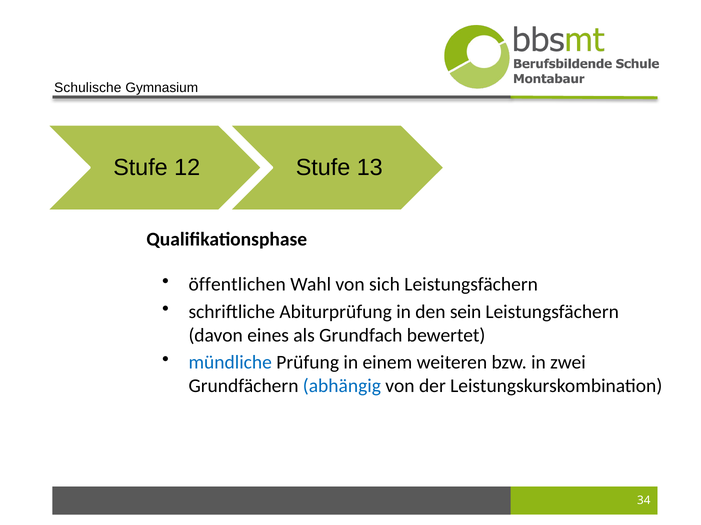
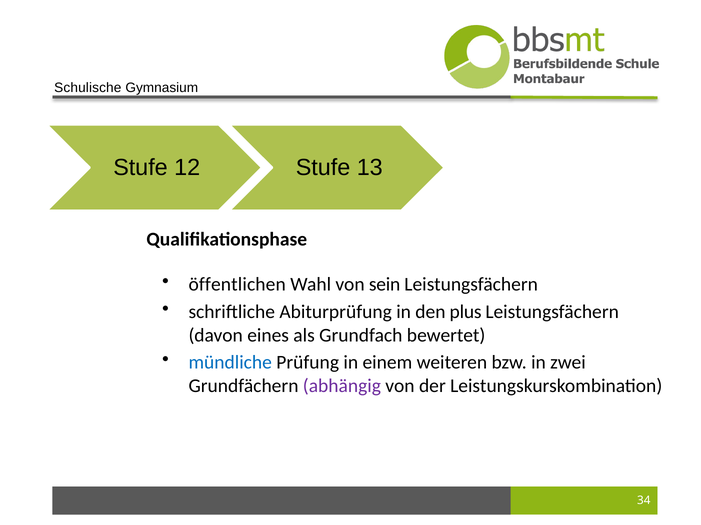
sich: sich -> sein (385, 285)
sein: sein -> plus (466, 312)
abhängig colour: blue -> purple (342, 386)
